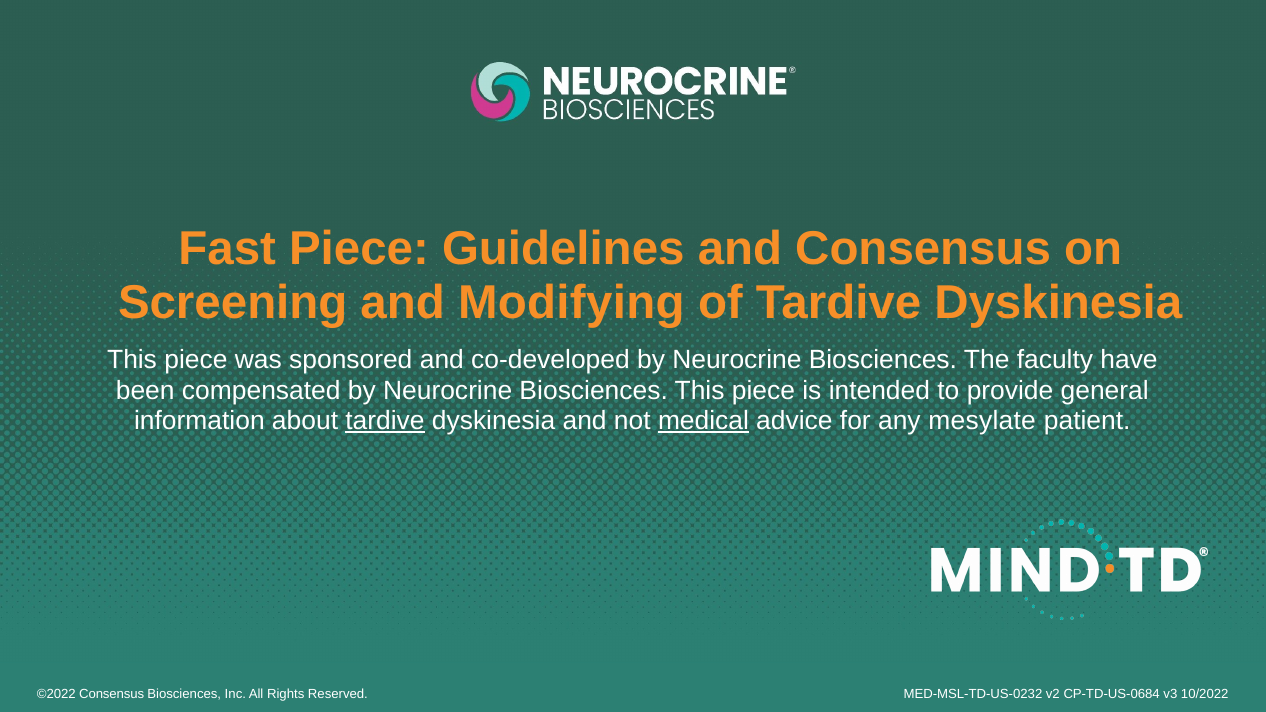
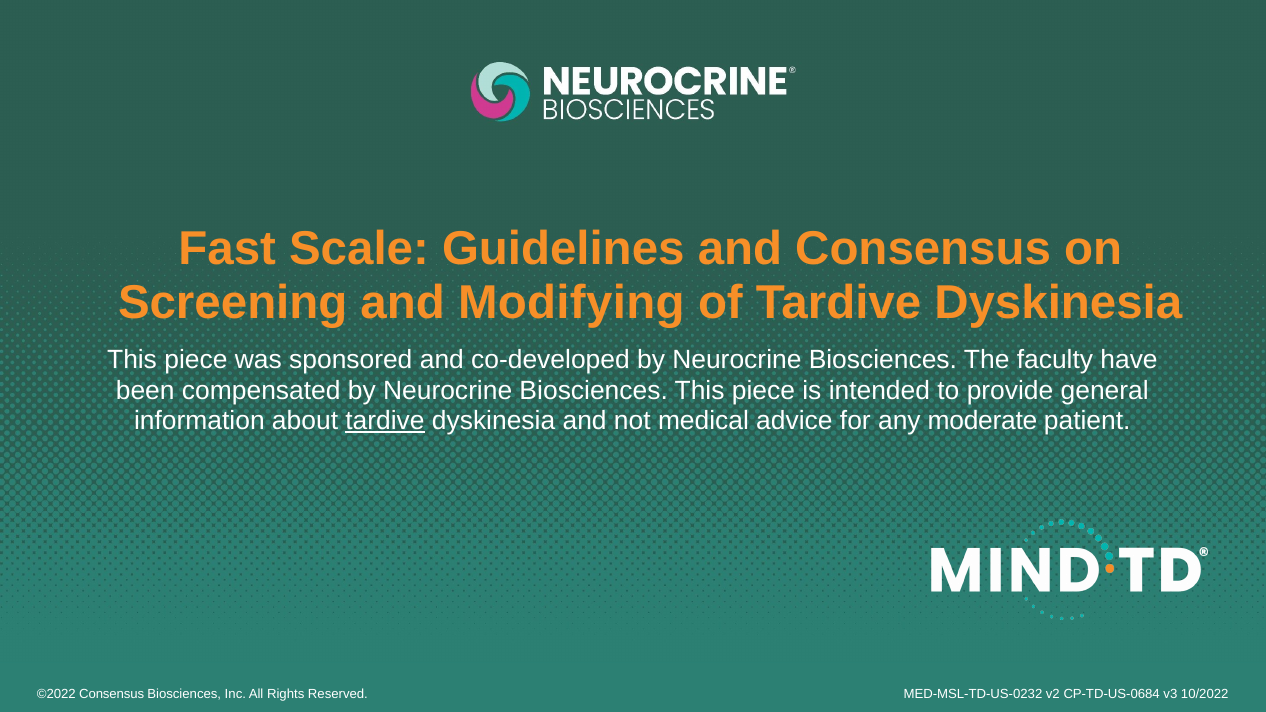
Fast Piece: Piece -> Scale (359, 249)
medical underline: present -> none (703, 421)
mesylate: mesylate -> moderate (982, 421)
